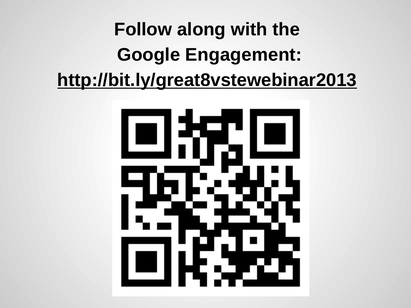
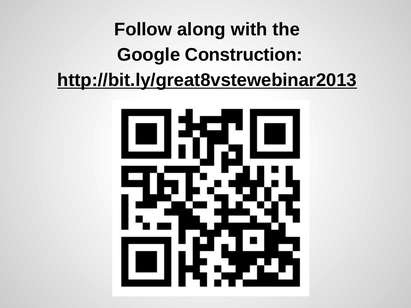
Engagement: Engagement -> Construction (244, 55)
